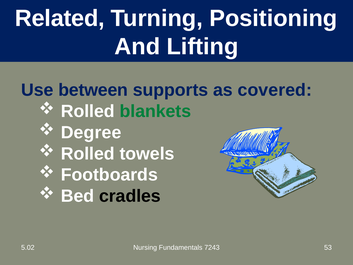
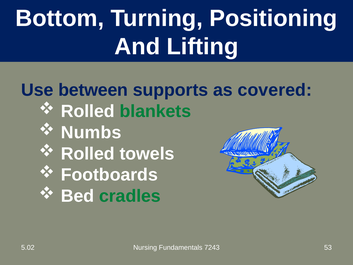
Related: Related -> Bottom (60, 18)
Degree: Degree -> Numbs (91, 132)
cradles colour: black -> green (130, 196)
